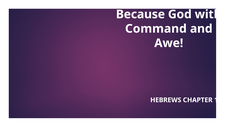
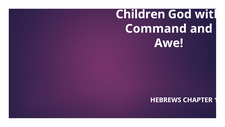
Because: Because -> Children (140, 14)
